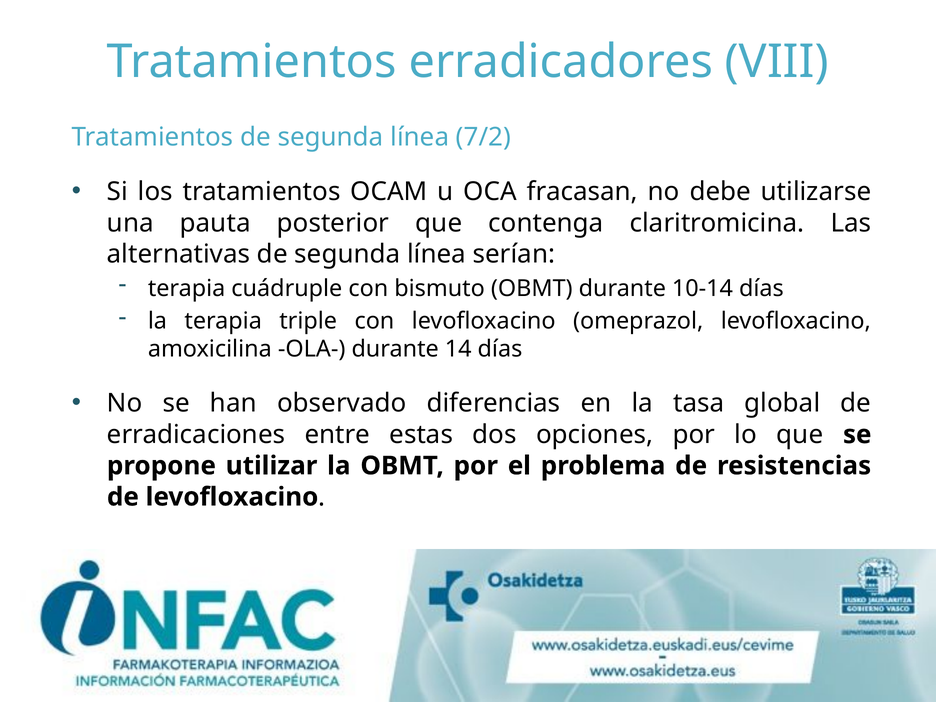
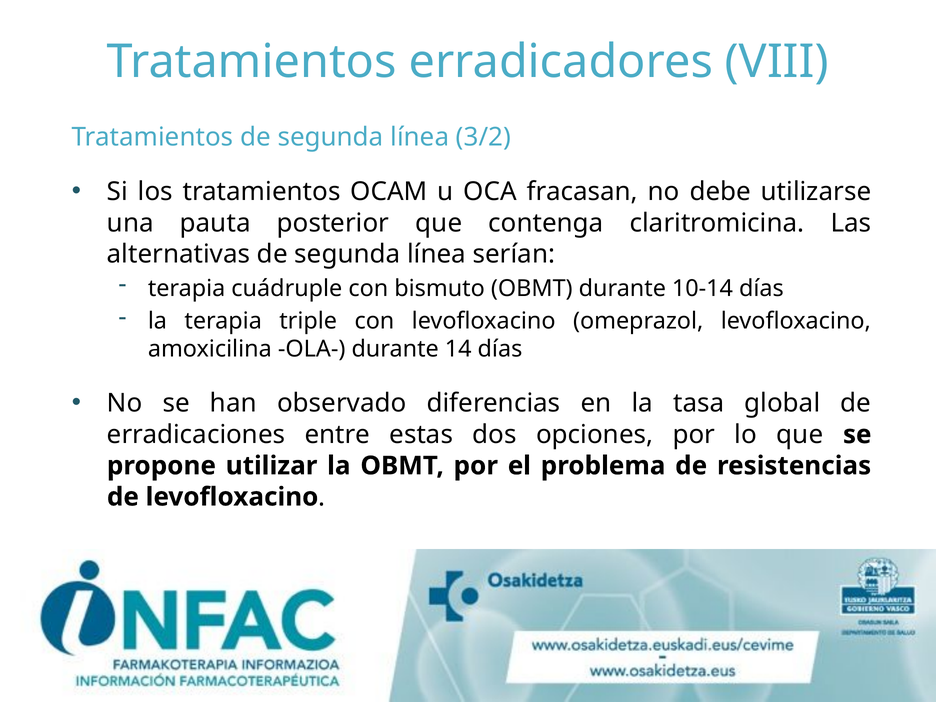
7/2: 7/2 -> 3/2 (484, 137)
